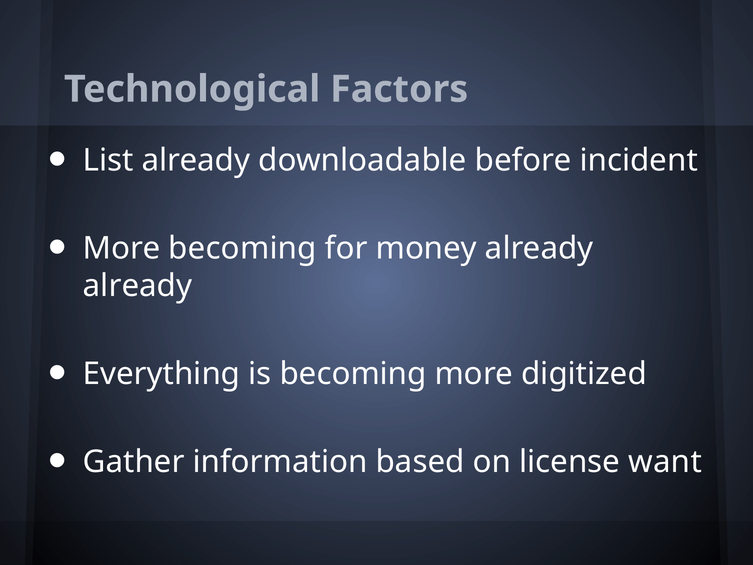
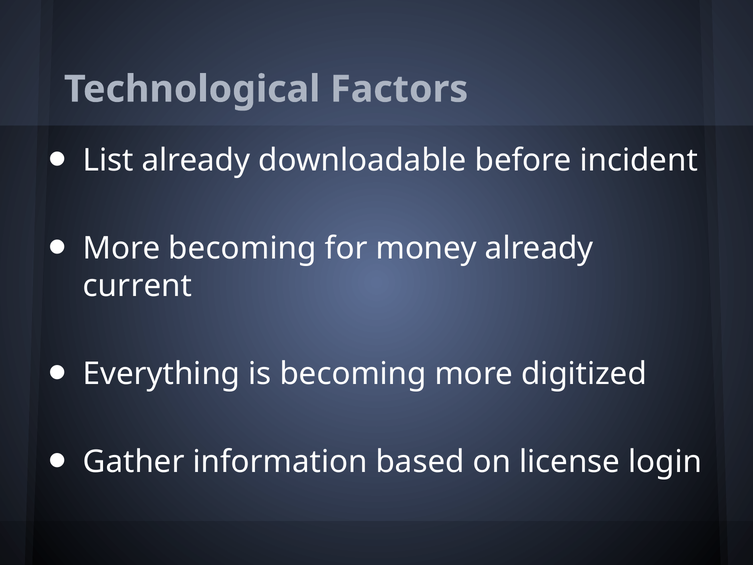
already: already -> current (138, 286)
want: want -> login (665, 462)
